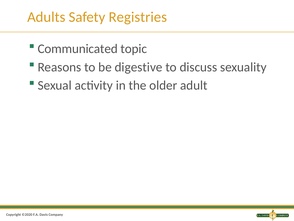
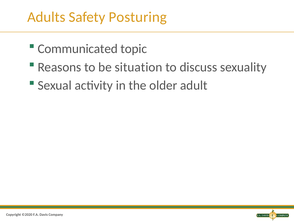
Registries: Registries -> Posturing (138, 17)
digestive: digestive -> situation (139, 67)
